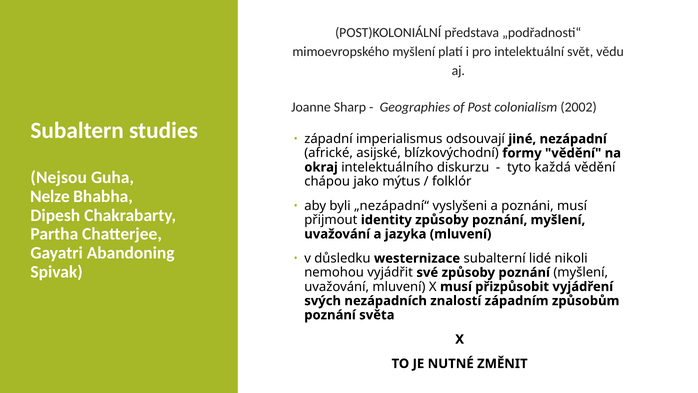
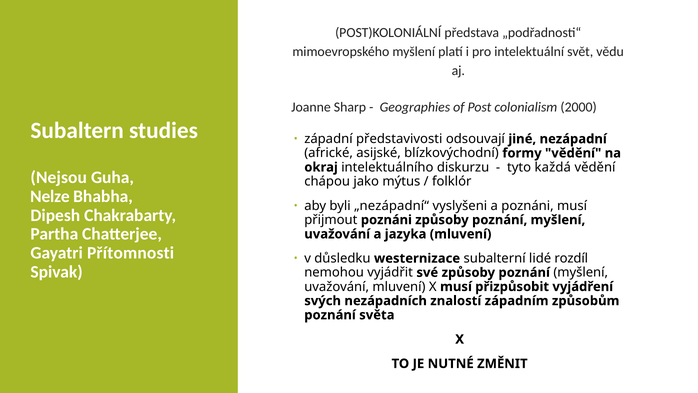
2002: 2002 -> 2000 (579, 107)
imperialismus: imperialismus -> představivosti (399, 139)
přijmout identity: identity -> poznáni (386, 220)
Abandoning: Abandoning -> Přítomnosti (131, 253)
nikoli: nikoli -> rozdíl (571, 258)
